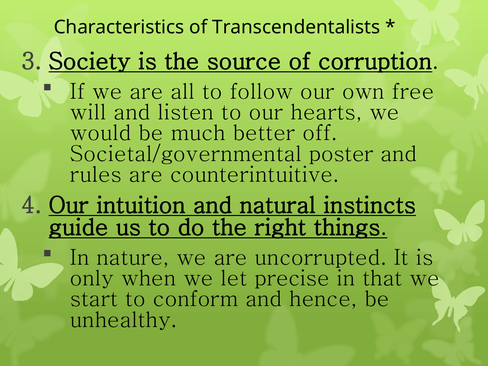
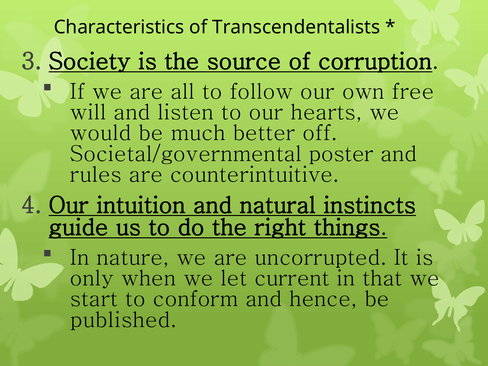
precise: precise -> current (292, 278)
unhealthy: unhealthy -> published (124, 320)
